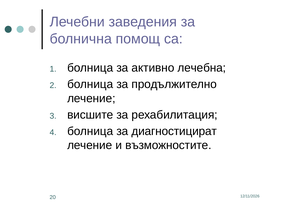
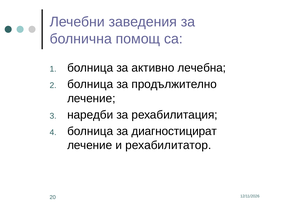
висшите: висшите -> наредби (90, 115)
възможностите: възможностите -> рехабилитатор (168, 145)
